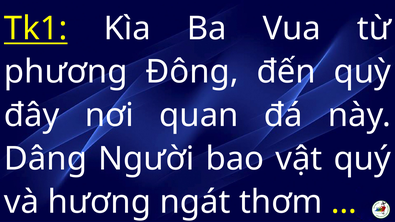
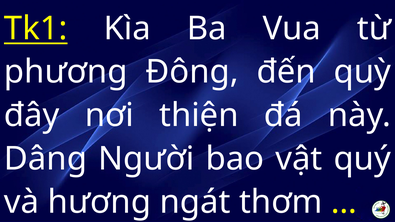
quan: quan -> thiện (199, 115)
